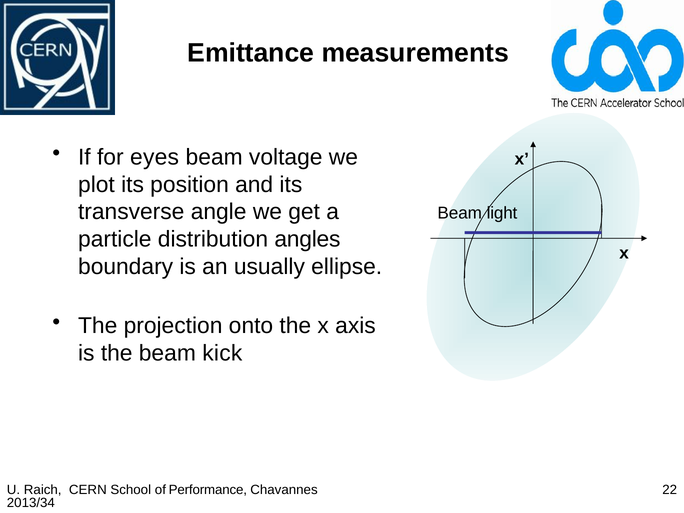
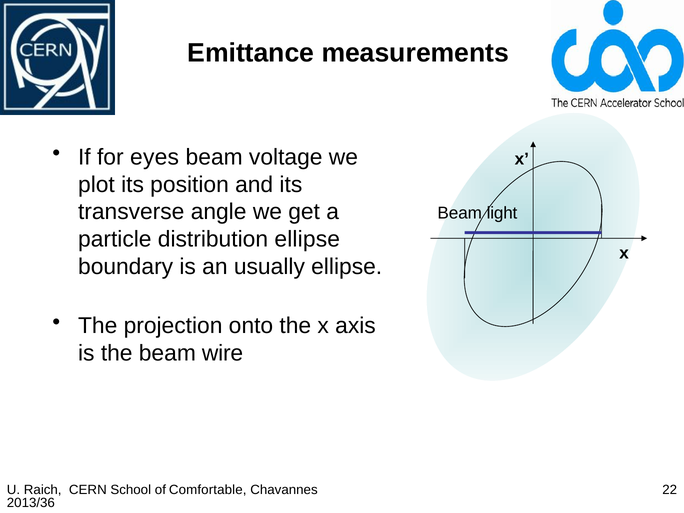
distribution angles: angles -> ellipse (307, 239)
kick: kick -> wire (223, 353)
Performance: Performance -> Comfortable (208, 490)
2013/34: 2013/34 -> 2013/36 (31, 503)
